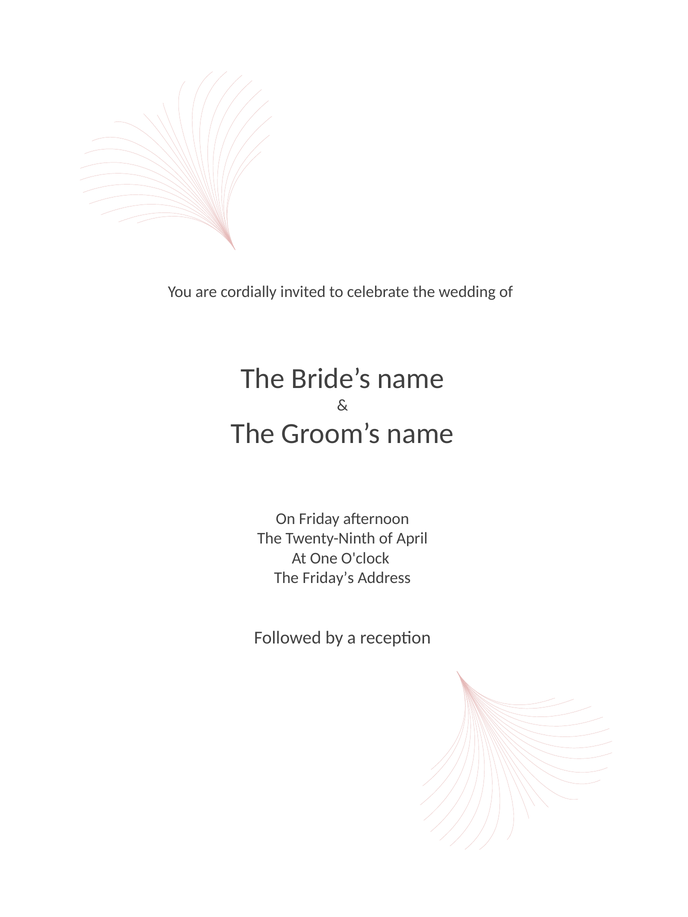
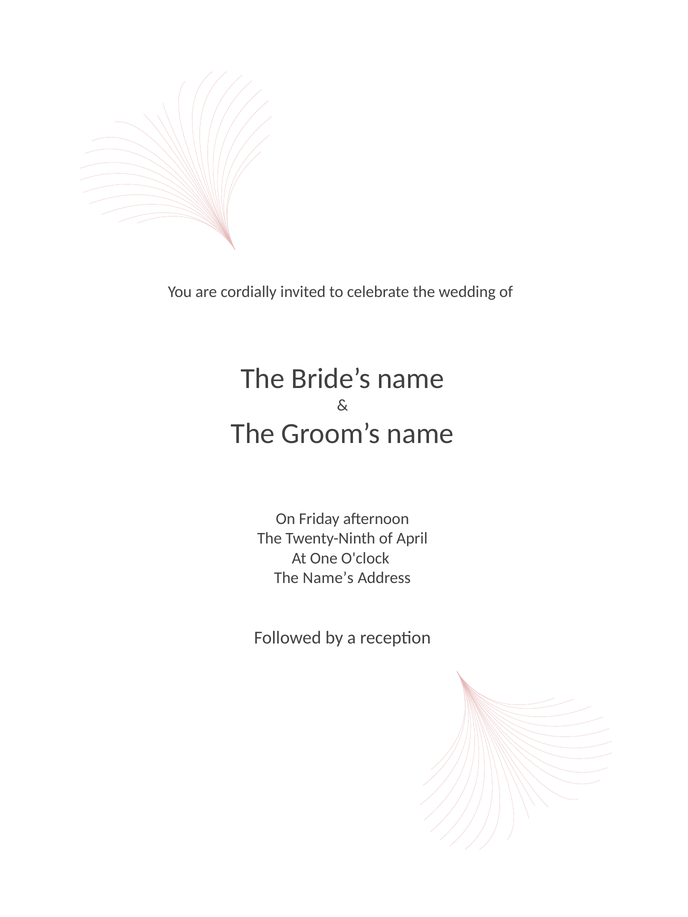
Friday’s: Friday’s -> Name’s (328, 578)
